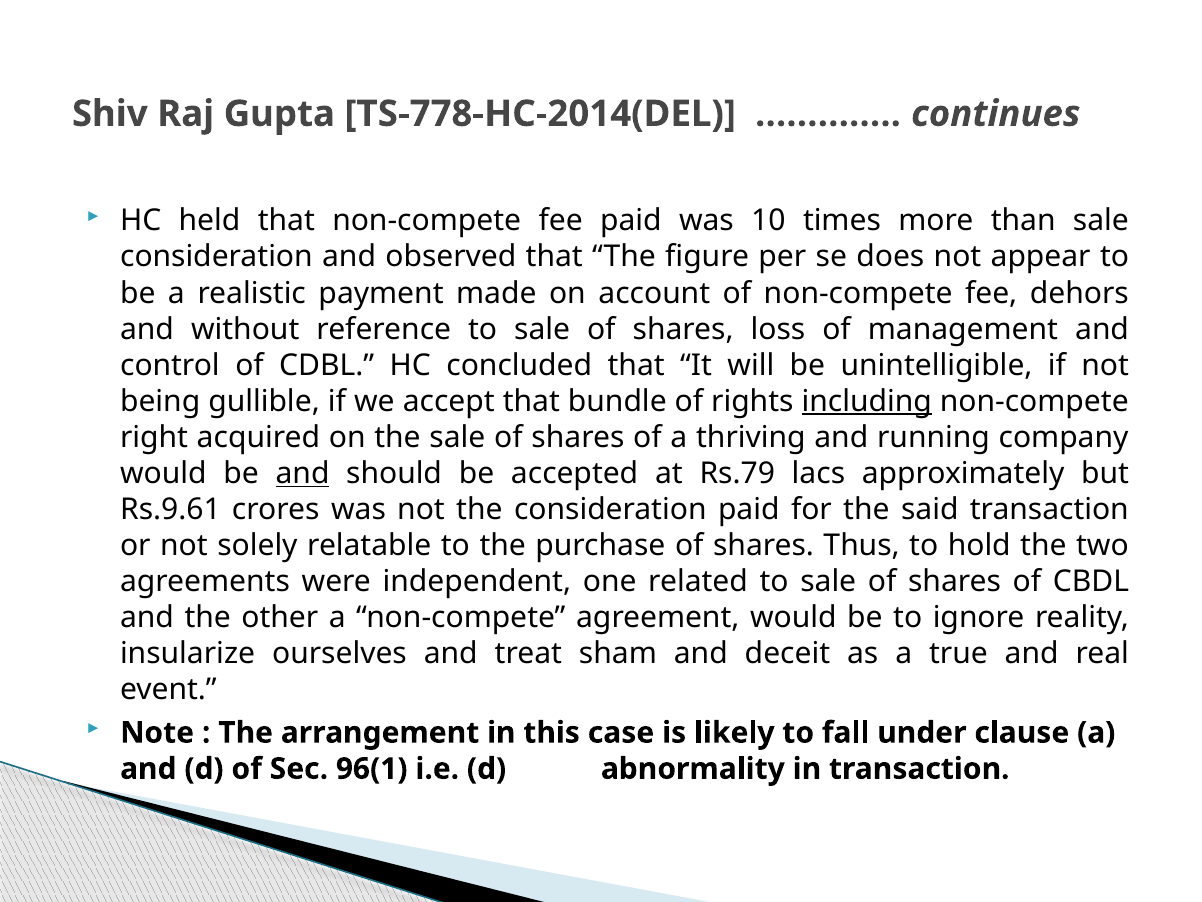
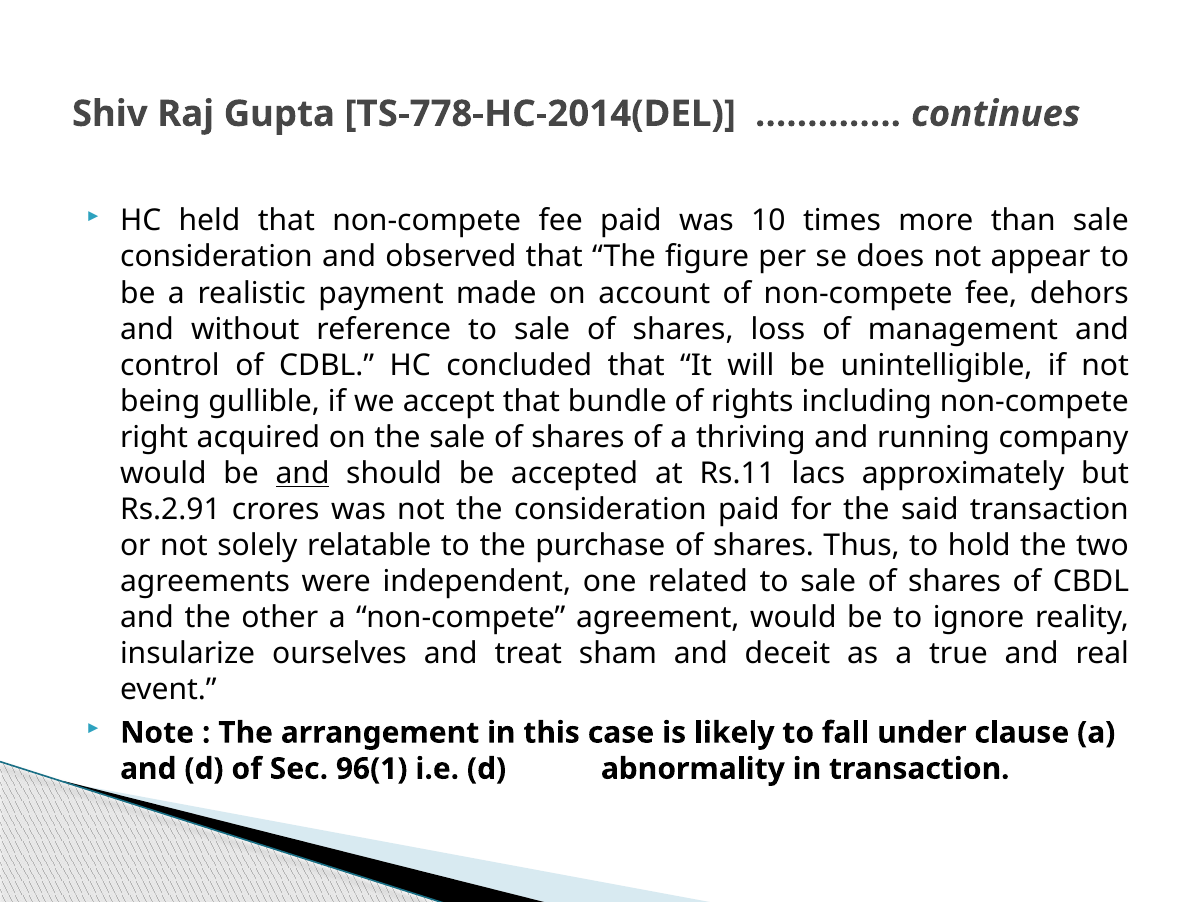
including underline: present -> none (867, 401)
Rs.79: Rs.79 -> Rs.11 (737, 473)
Rs.9.61: Rs.9.61 -> Rs.2.91 (170, 509)
